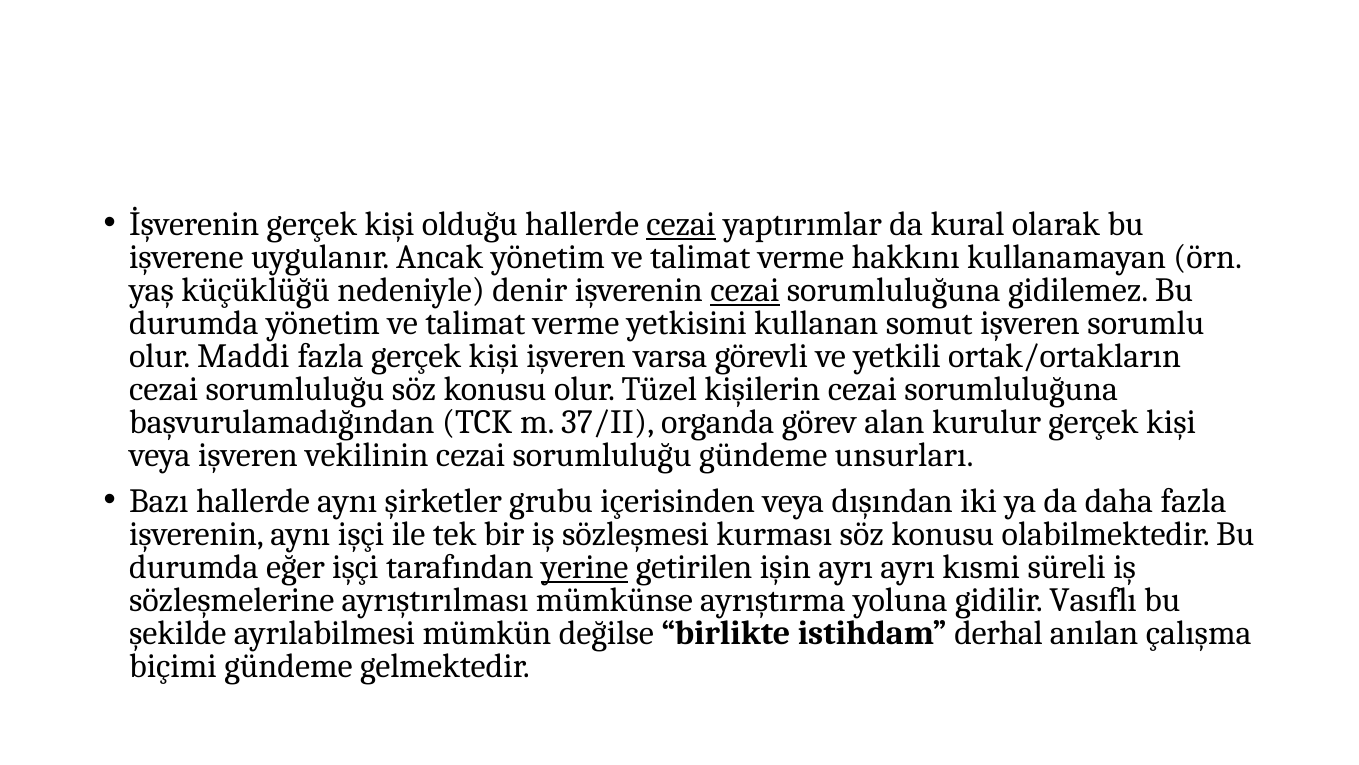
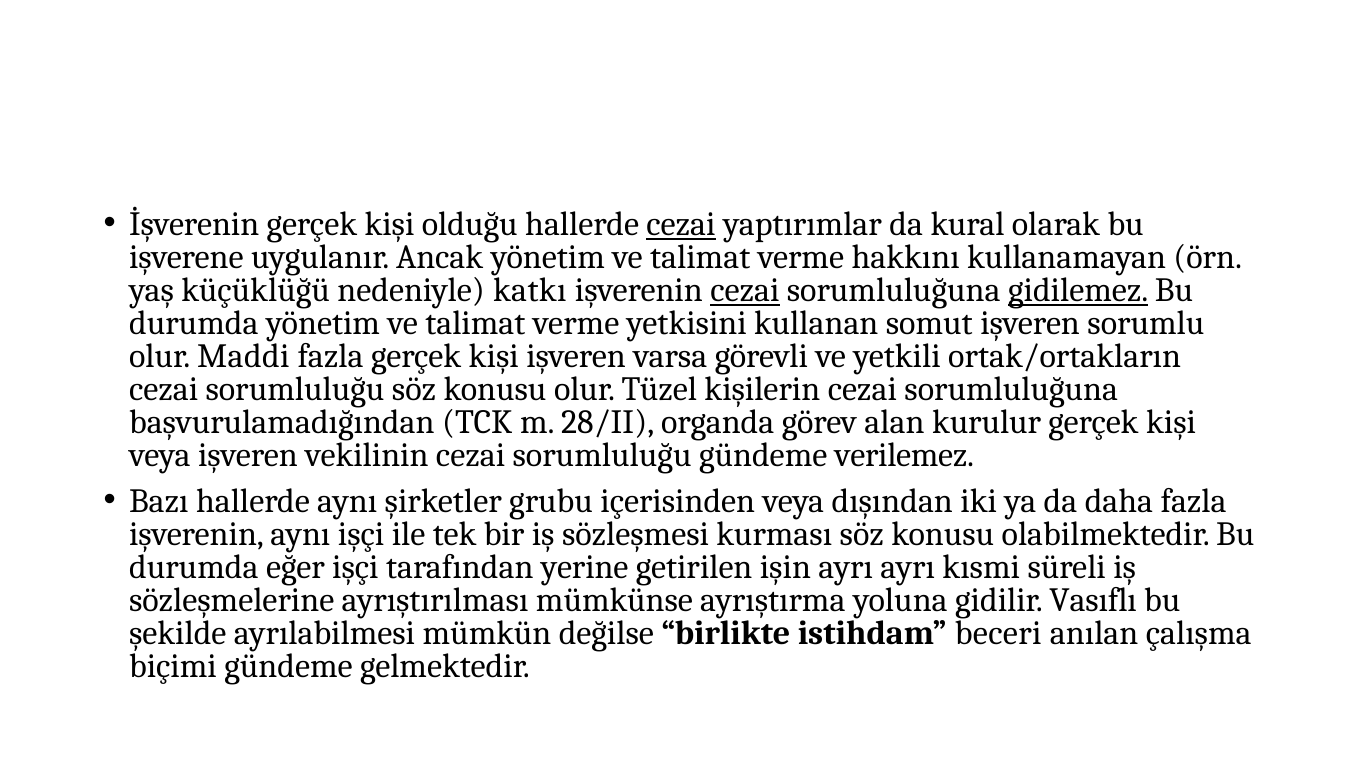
denir: denir -> katkı (530, 290)
gidilemez underline: none -> present (1078, 290)
37/II: 37/II -> 28/II (608, 422)
unsurları: unsurları -> verilemez (904, 455)
yerine underline: present -> none (585, 567)
derhal: derhal -> beceri (998, 633)
